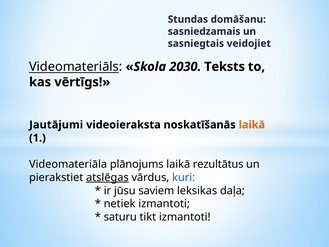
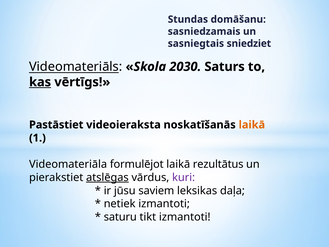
veidojiet: veidojiet -> sniedziet (249, 43)
Teksts: Teksts -> Saturs (225, 67)
kas underline: none -> present (40, 82)
Jautājumi: Jautājumi -> Pastāstiet (56, 125)
plānojums: plānojums -> formulējot (137, 164)
kuri colour: blue -> purple (184, 177)
